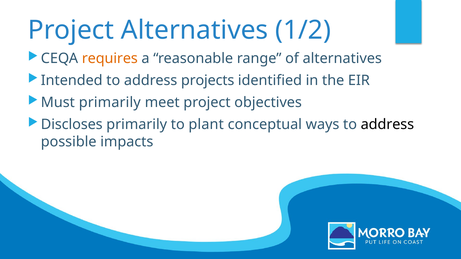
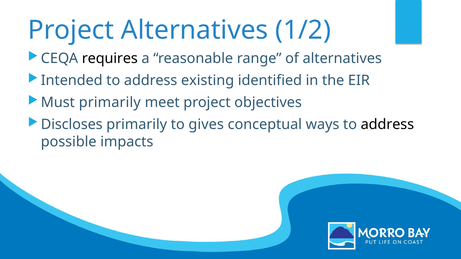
requires colour: orange -> black (110, 58)
projects: projects -> existing (208, 81)
plant: plant -> gives (206, 125)
